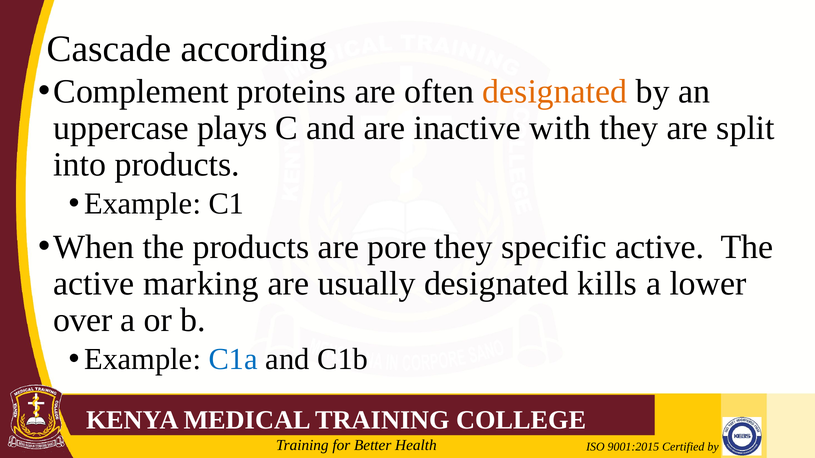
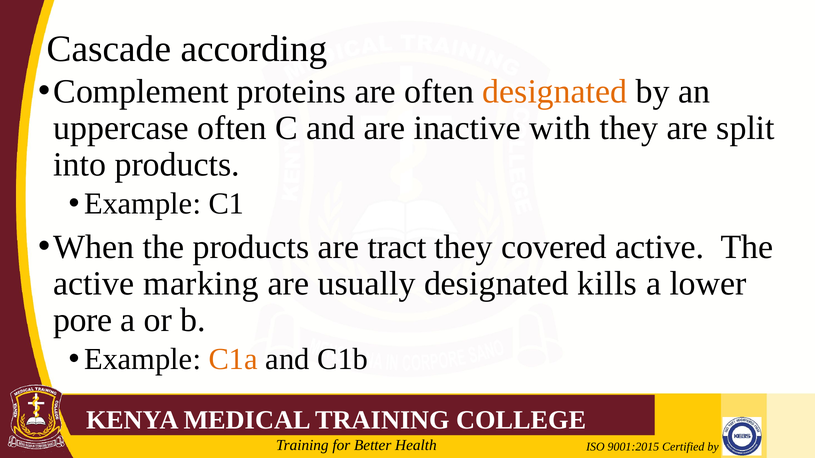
uppercase plays: plays -> often (232, 128)
pore: pore -> tract (397, 247)
specific: specific -> covered (554, 247)
over: over -> pore (83, 321)
C1a colour: blue -> orange (233, 360)
